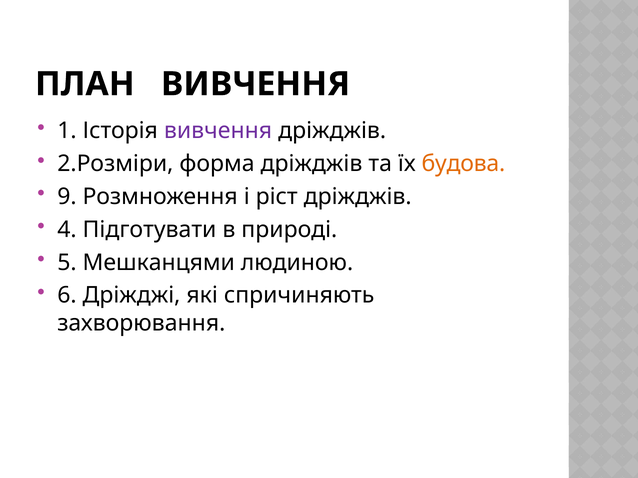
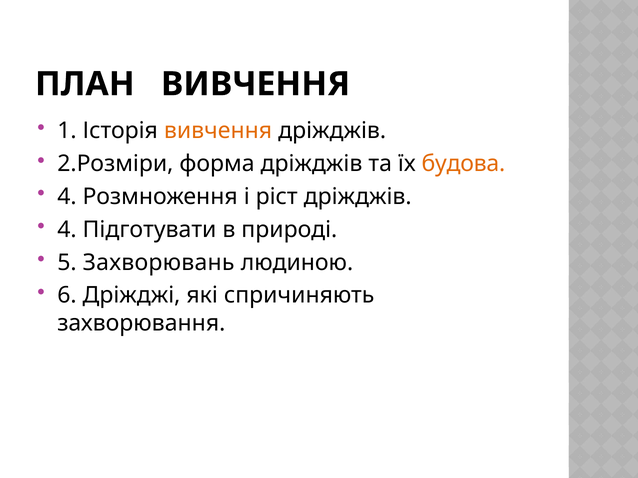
вивчення colour: purple -> orange (218, 131)
9: 9 -> 4 (67, 197)
Мешканцями: Мешканцями -> Захворювань (159, 263)
